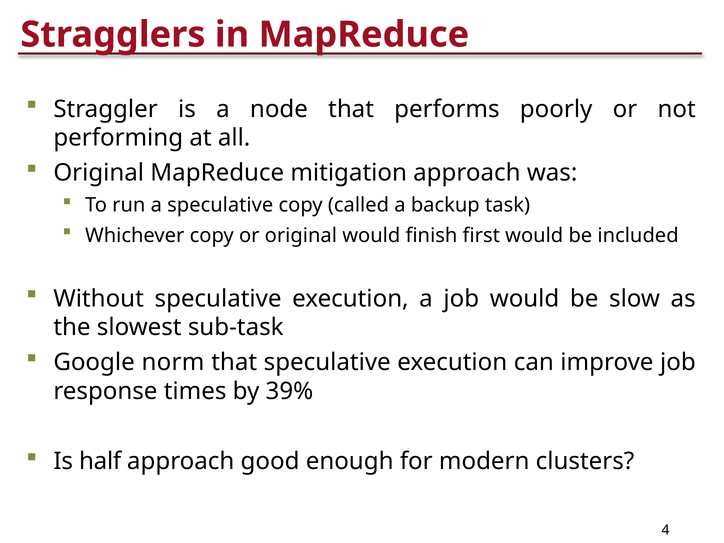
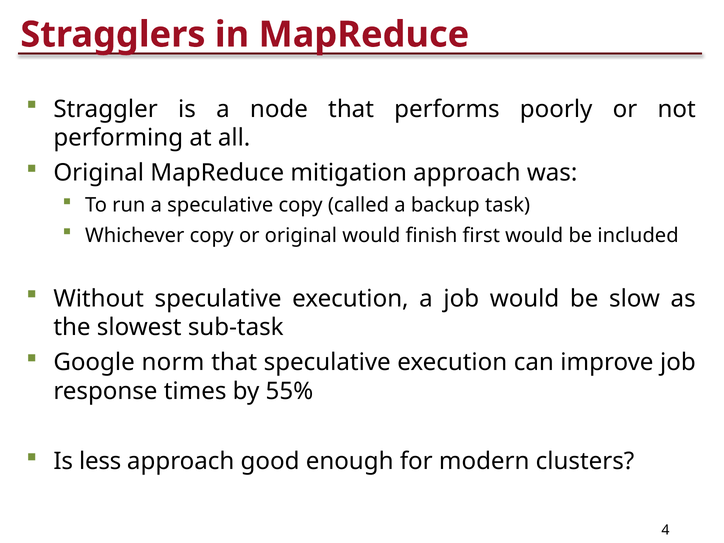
39%: 39% -> 55% (289, 391)
half: half -> less (100, 461)
